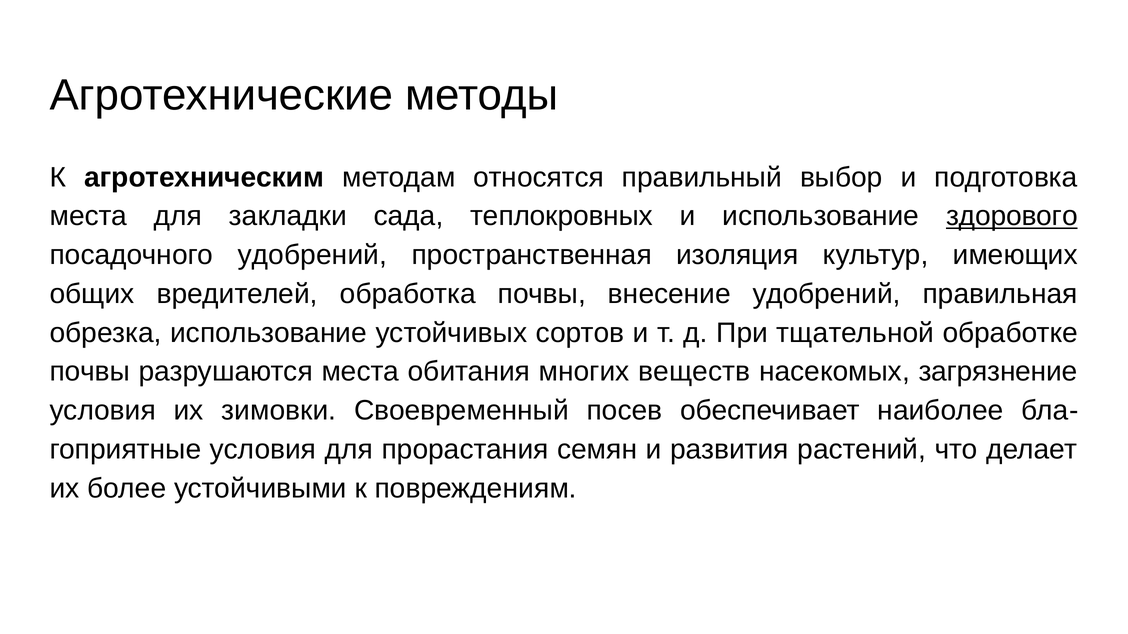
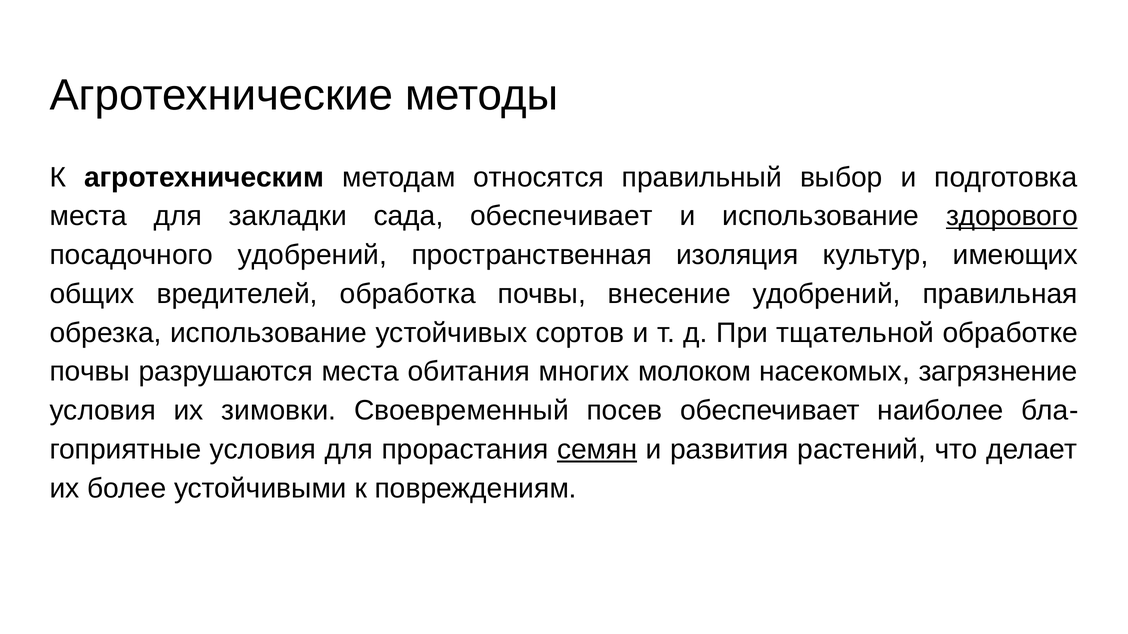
сада теплокровных: теплокровных -> обеспечивает (562, 216)
веществ: веществ -> молоком (694, 372)
семян underline: none -> present (597, 450)
